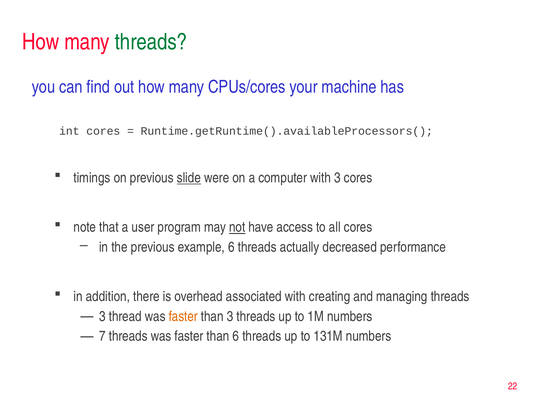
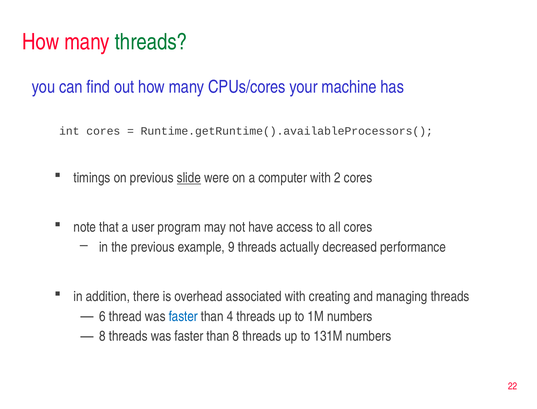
with 3: 3 -> 2 (337, 178)
not underline: present -> none (237, 227)
example 6: 6 -> 9 (231, 247)
3: 3 -> 6 (102, 317)
faster colour: orange -> blue (183, 317)
than 3: 3 -> 4 (230, 317)
7: 7 -> 8 (102, 336)
than 6: 6 -> 8 (236, 336)
